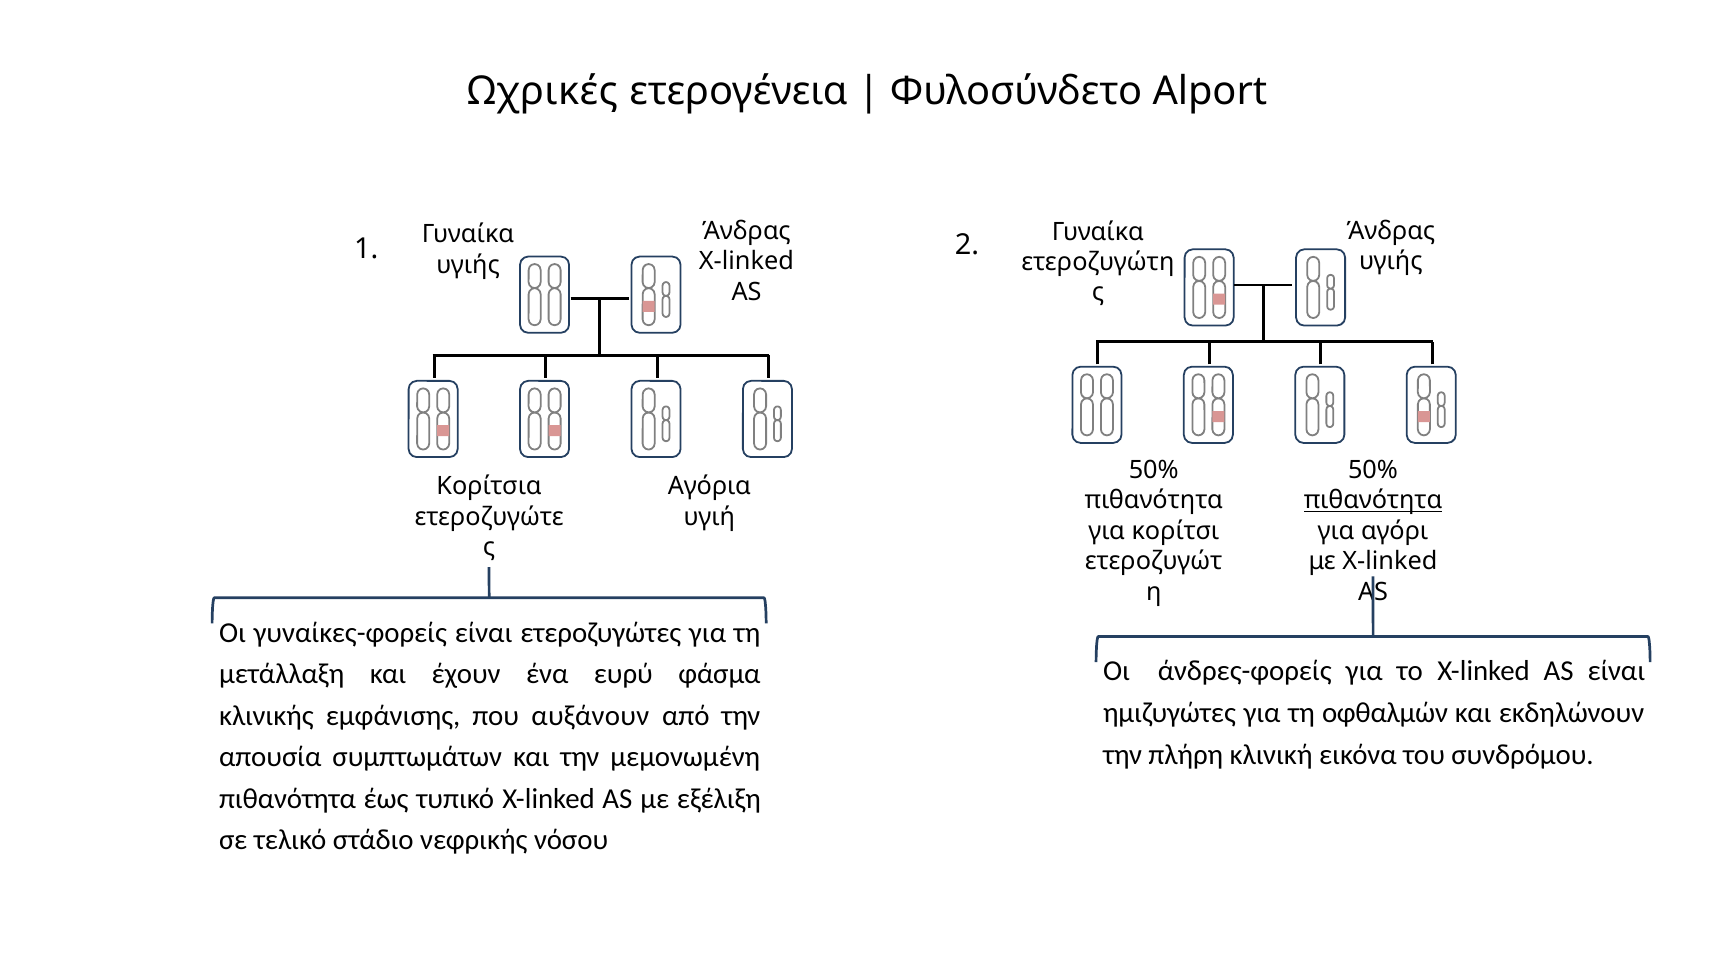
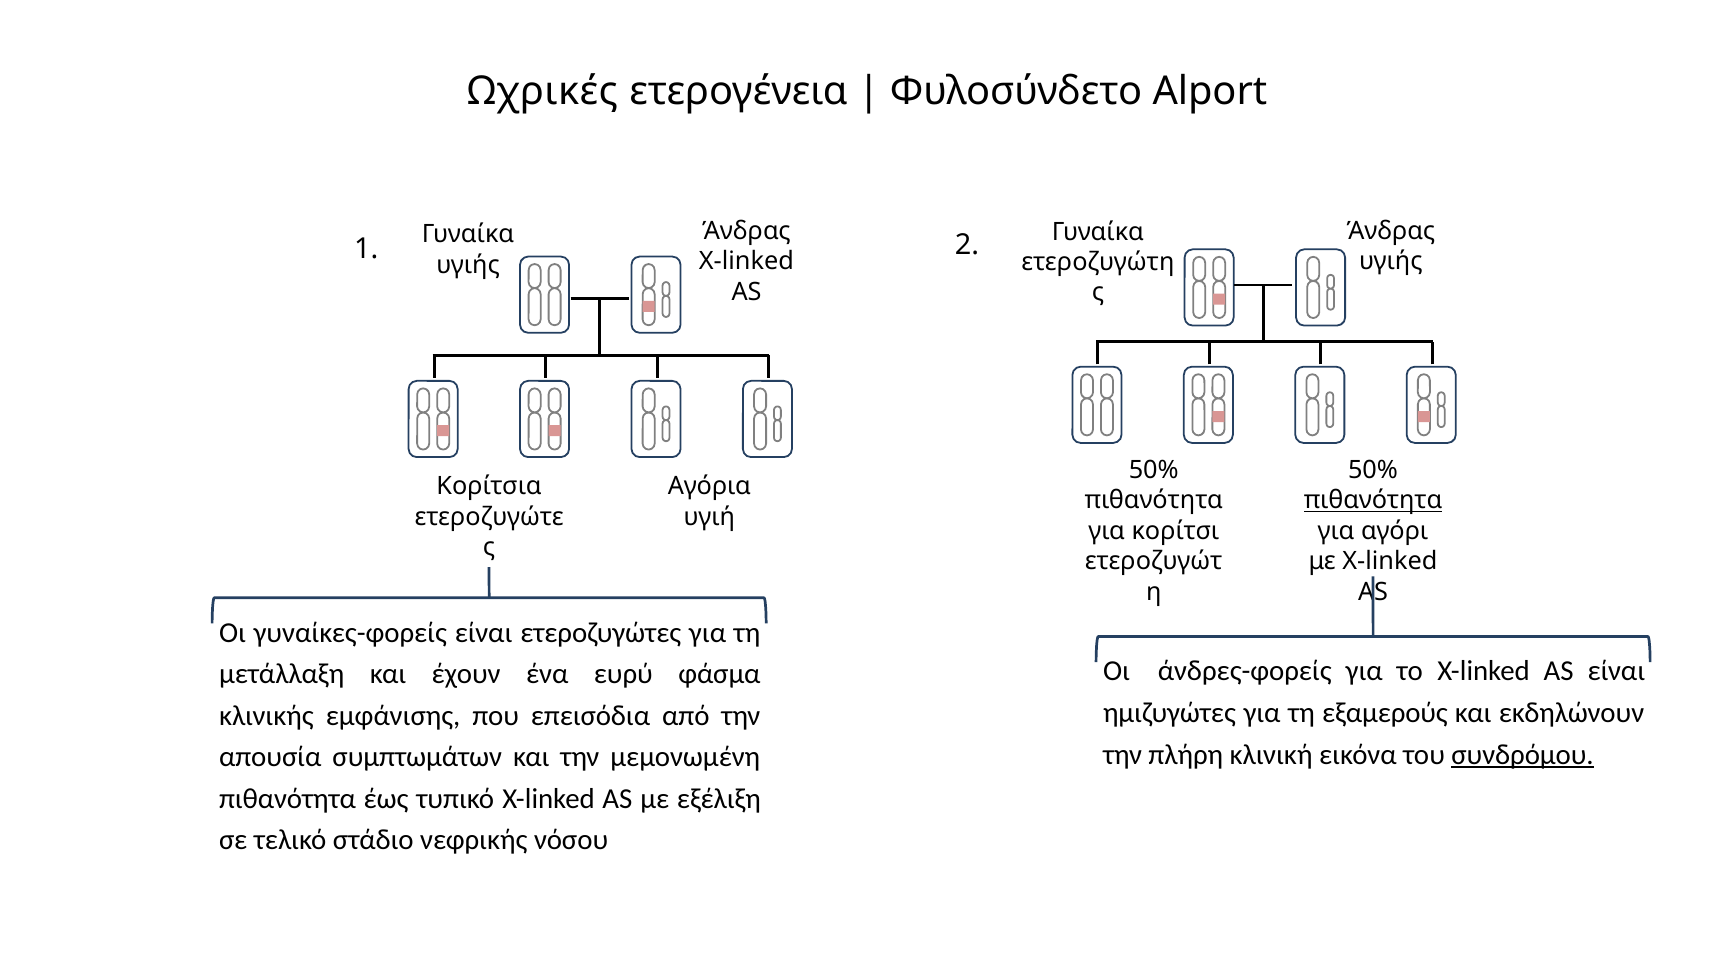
οφθαλμών: οφθαλμών -> εξαμερούς (1385, 713)
αυξάνουν: αυξάνουν -> επεισόδια (591, 716)
συνδρόμου underline: none -> present (1523, 755)
